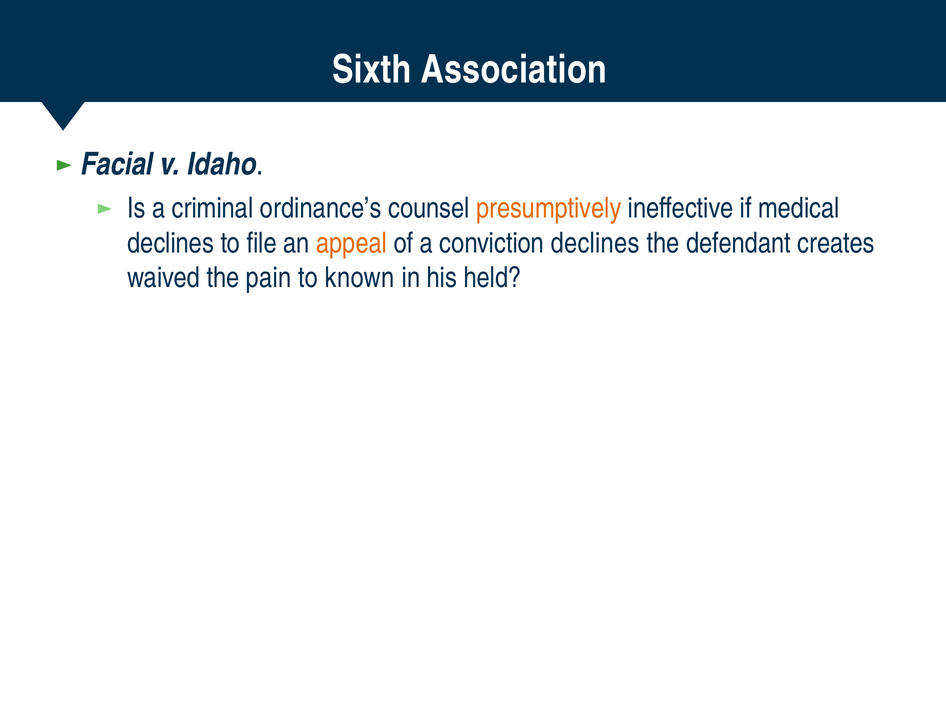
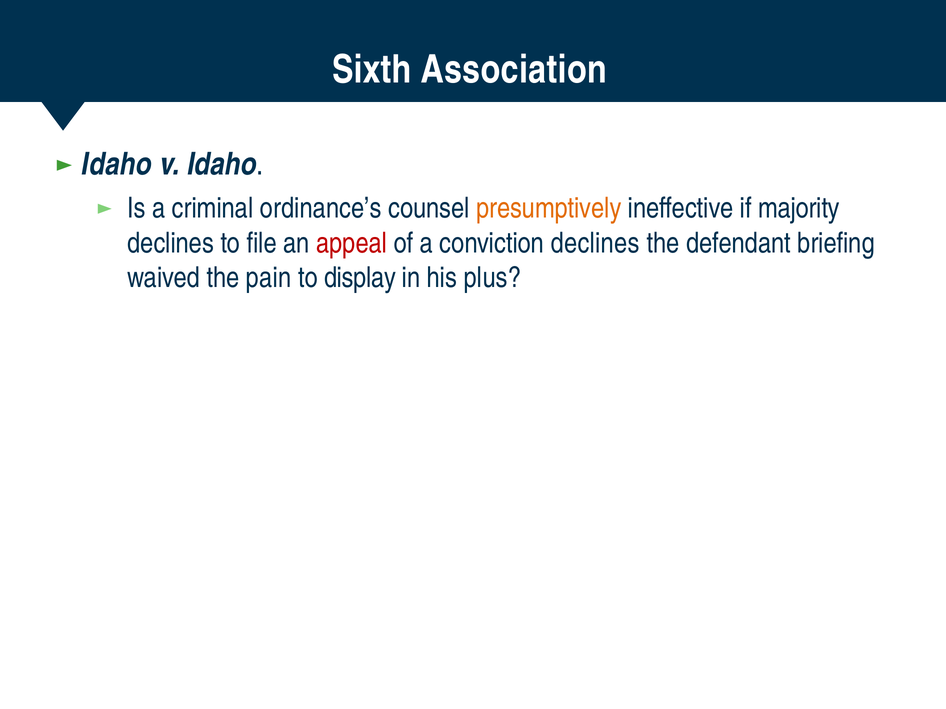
Facial: Facial -> Idaho (117, 165)
medical: medical -> majority (799, 209)
appeal colour: orange -> red (352, 243)
creates: creates -> briefing (836, 243)
known: known -> display (360, 278)
held: held -> plus (492, 278)
